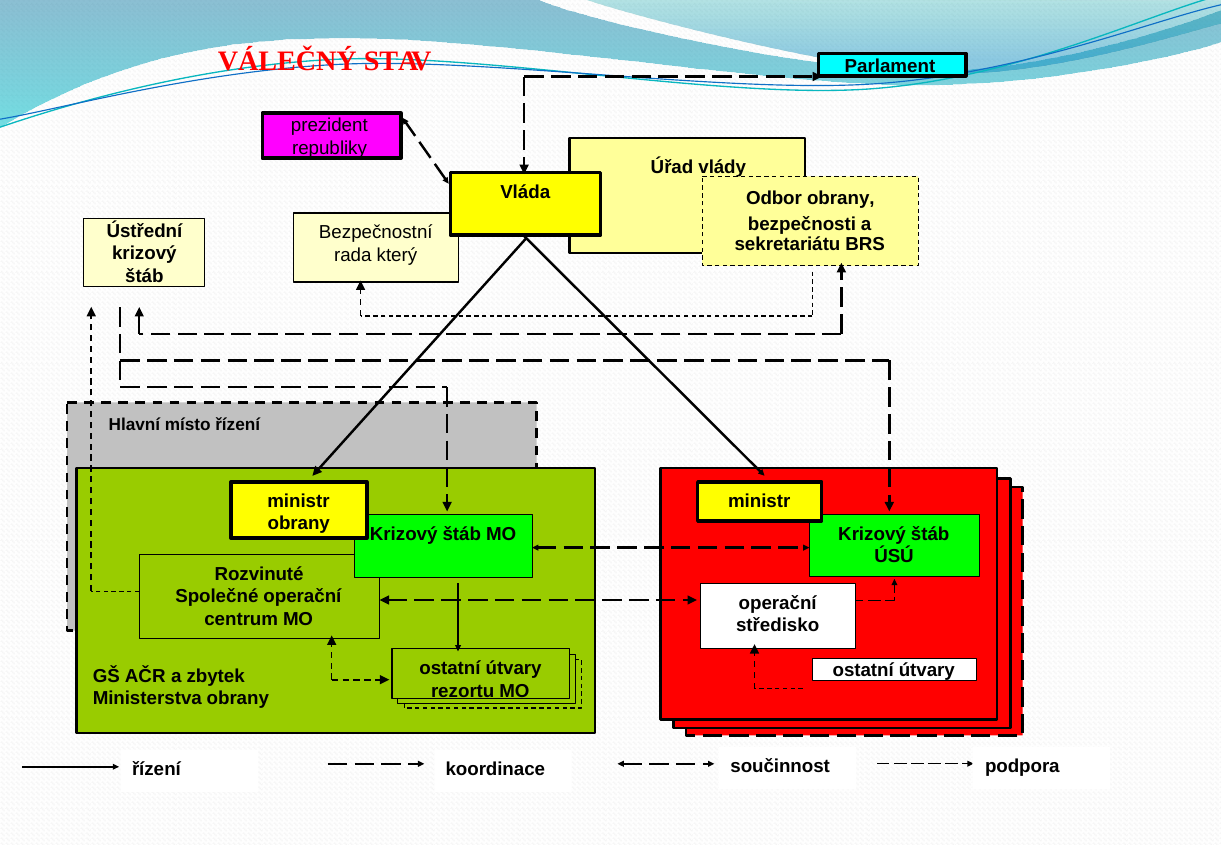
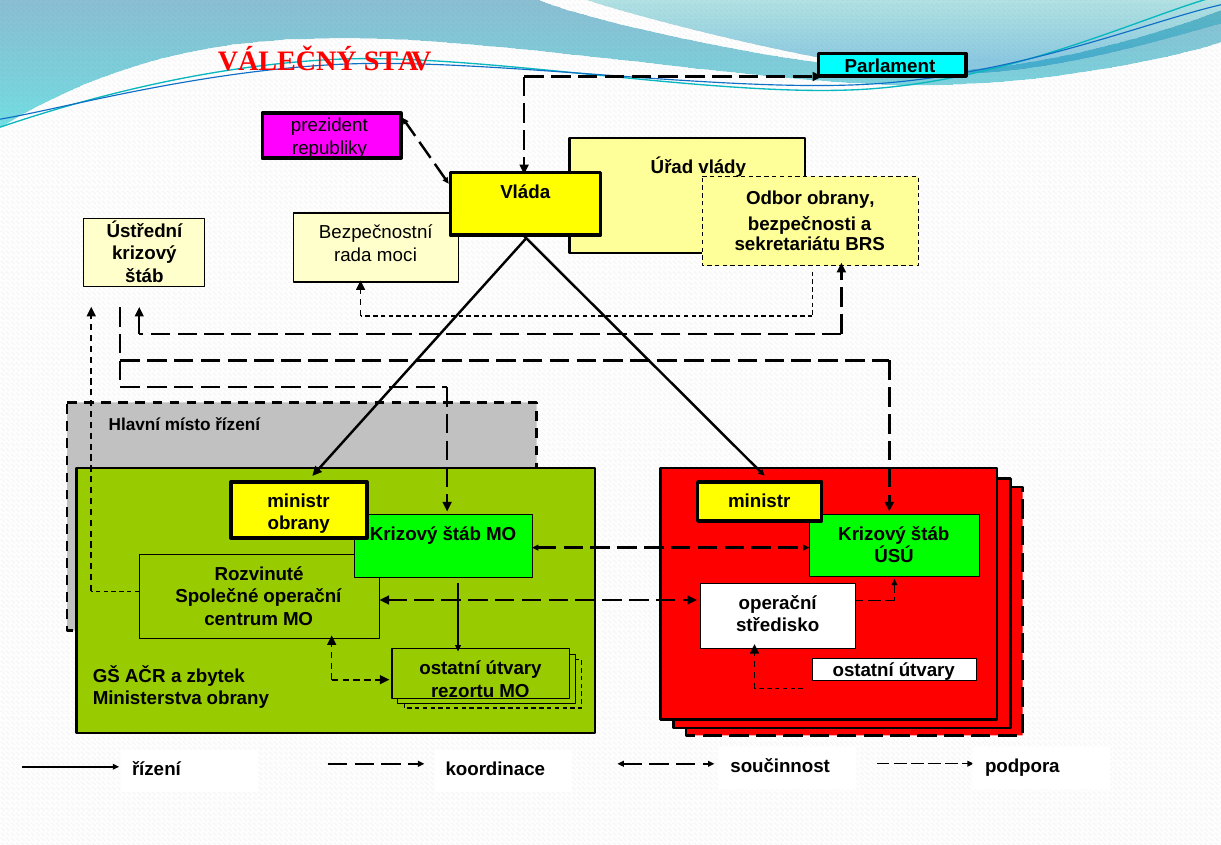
který: který -> moci (397, 255)
